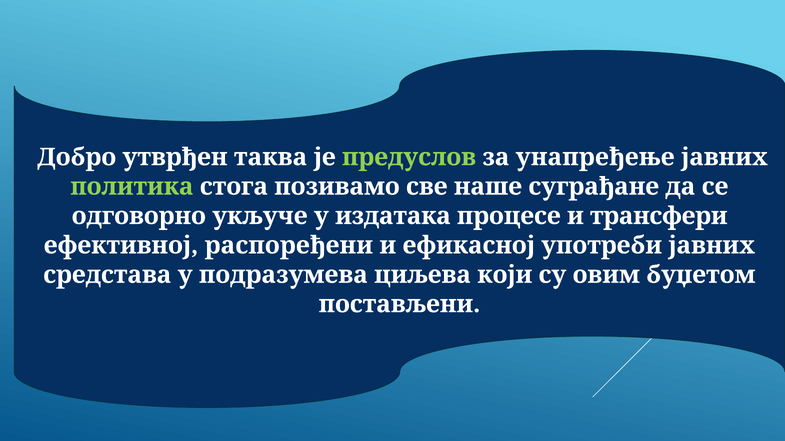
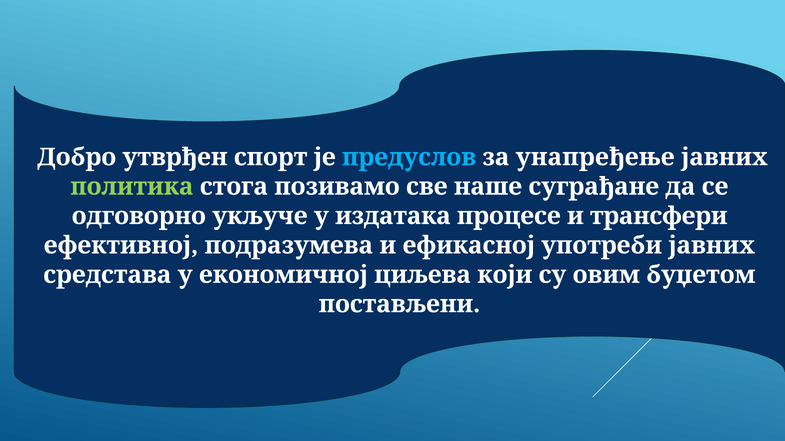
таква: таква -> спорт (271, 157)
предуслов colour: light green -> light blue (409, 157)
распоређени: распоређени -> подразумева (289, 246)
подразумева: подразумева -> економичној (283, 275)
